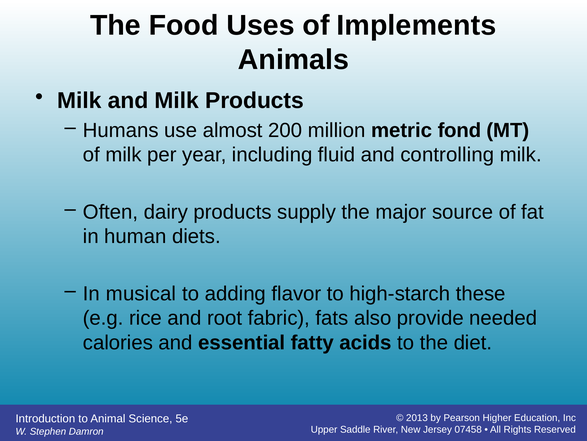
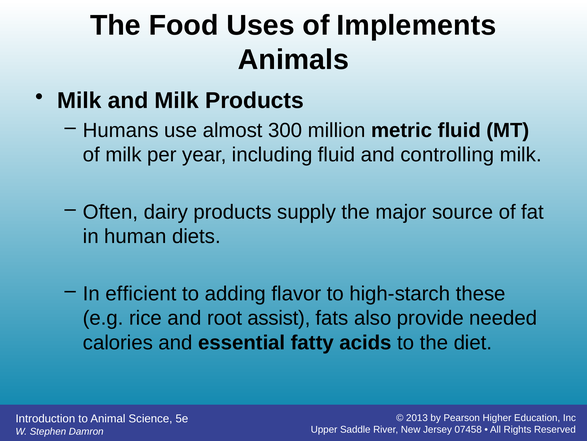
200: 200 -> 300 (285, 130)
metric fond: fond -> fluid (459, 130)
musical: musical -> efficient (141, 293)
fabric: fabric -> assist (279, 318)
